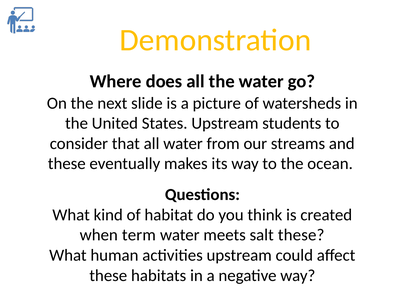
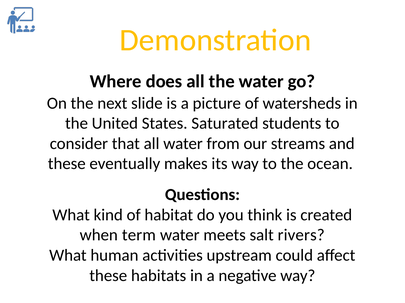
States Upstream: Upstream -> Saturated (225, 124)
salt these: these -> rivers (301, 236)
